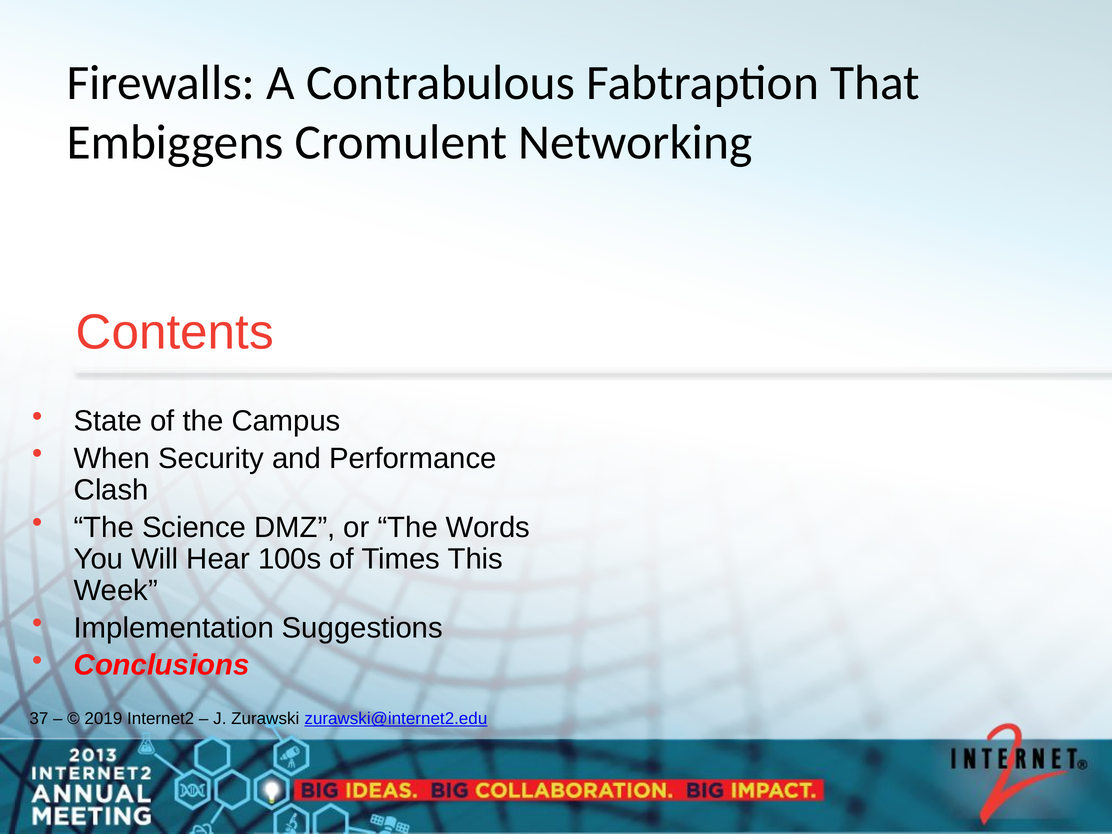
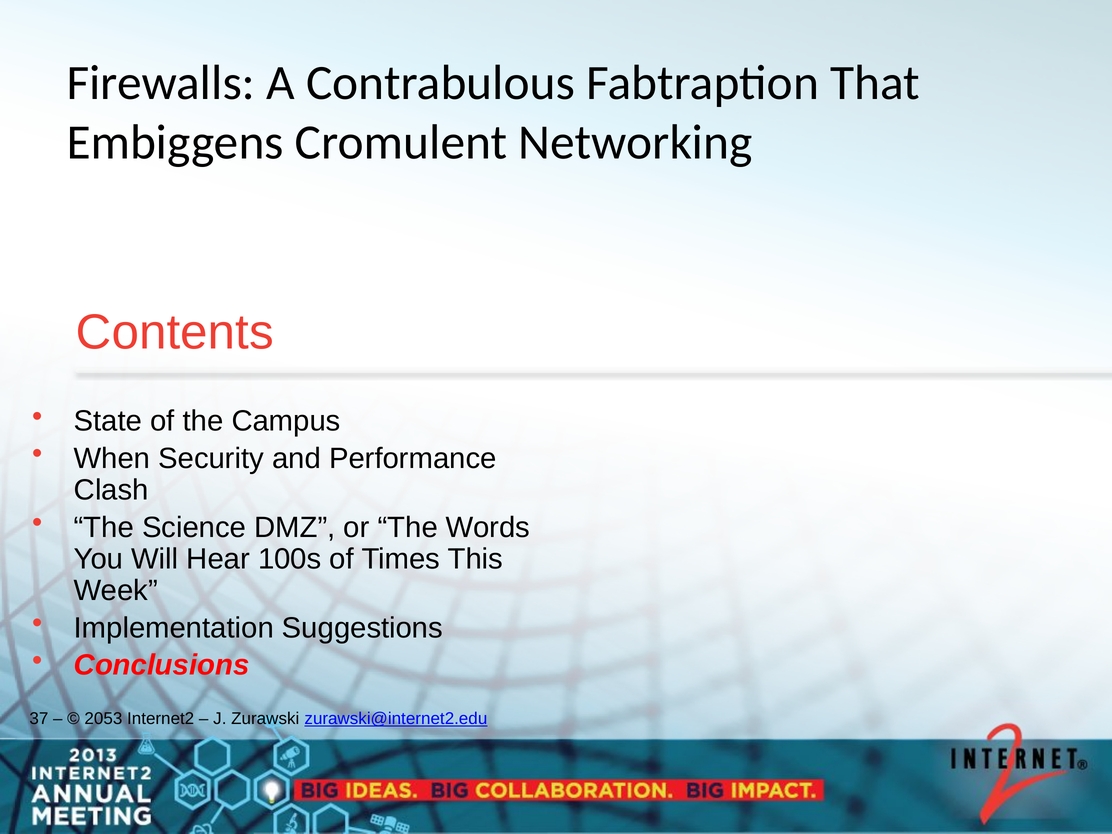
2019: 2019 -> 2053 (103, 719)
